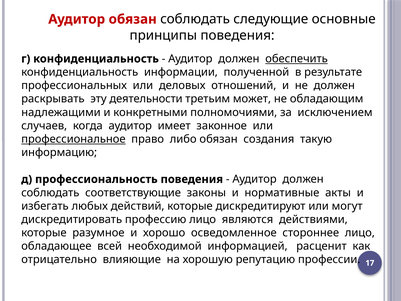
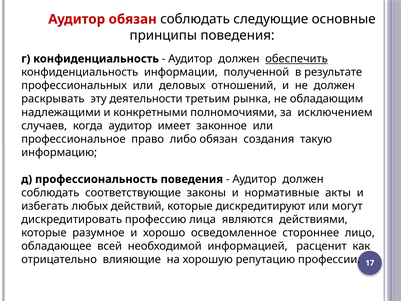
может: может -> рынка (252, 99)
профессиональное underline: present -> none (73, 139)
профессию лицо: лицо -> лица (203, 219)
